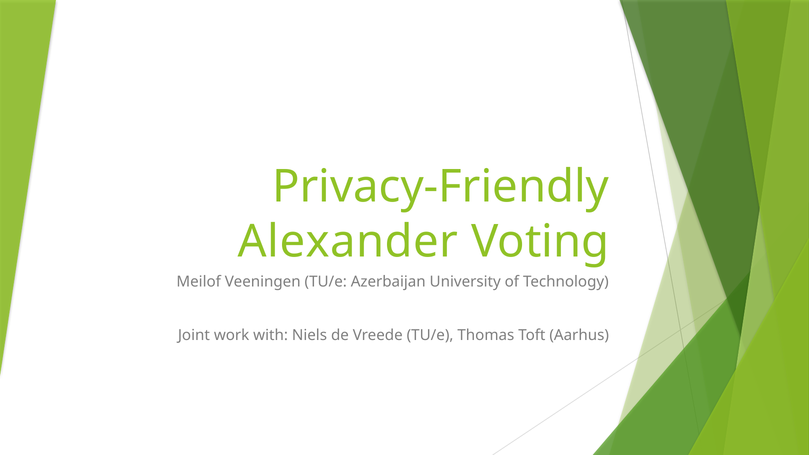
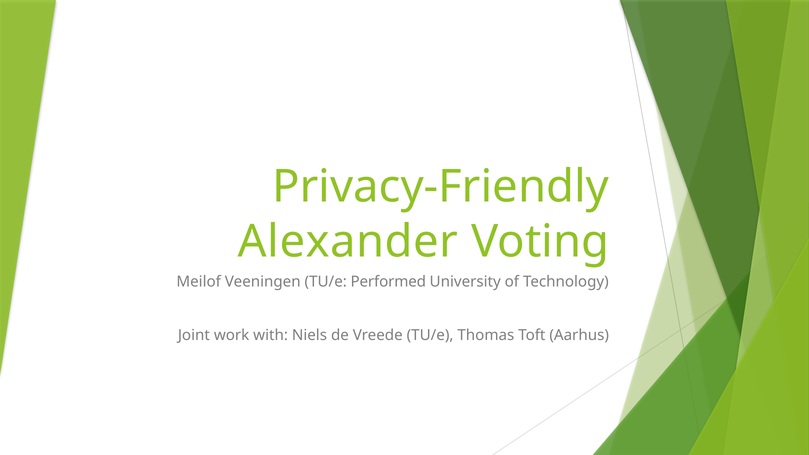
Azerbaijan: Azerbaijan -> Performed (388, 282)
